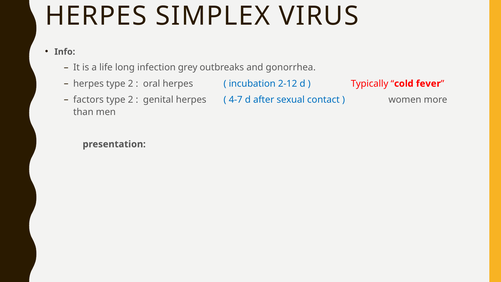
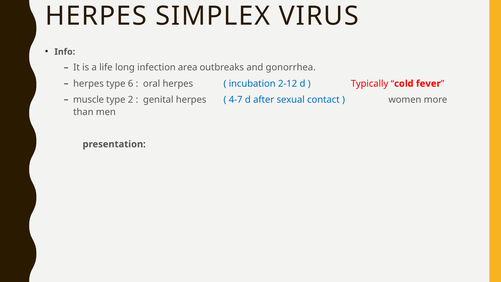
grey: grey -> area (188, 68)
herpes type 2: 2 -> 6 (131, 84)
factors: factors -> muscle (89, 100)
